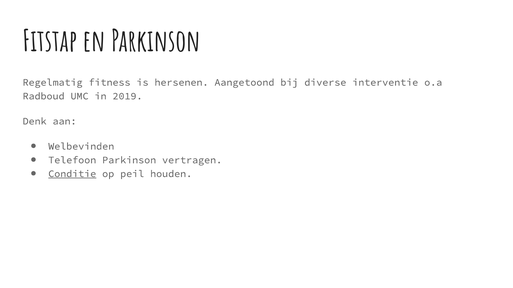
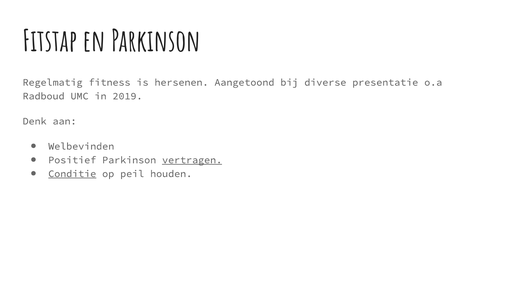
interventie: interventie -> presentatie (385, 83)
Telefoon: Telefoon -> Positief (72, 160)
vertragen underline: none -> present (192, 160)
